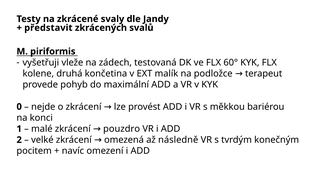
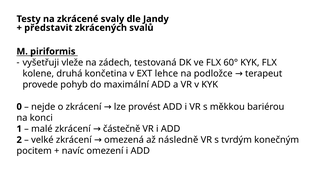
malík: malík -> lehce (166, 74)
pouzdro: pouzdro -> částečně (122, 129)
